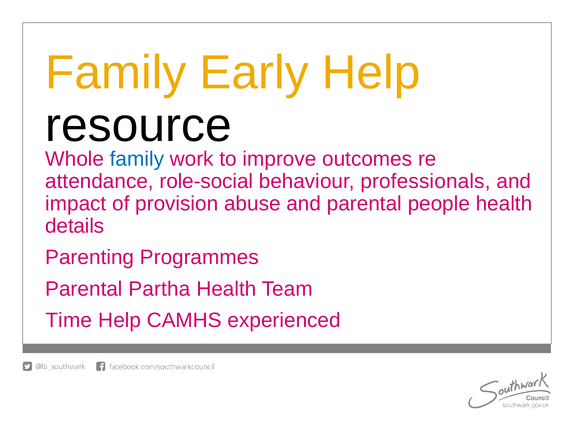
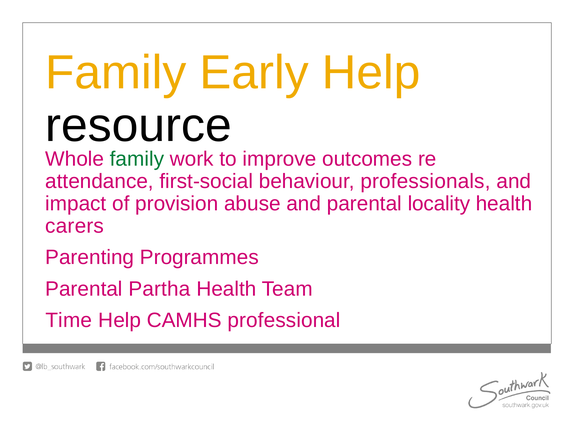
family colour: blue -> green (137, 159)
role-social: role-social -> first-social (206, 181)
people: people -> locality (439, 204)
details: details -> carers (75, 226)
experienced: experienced -> professional (284, 320)
